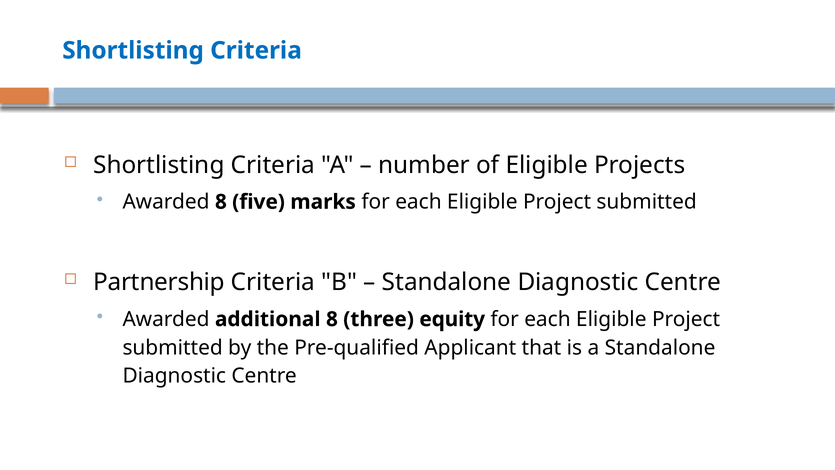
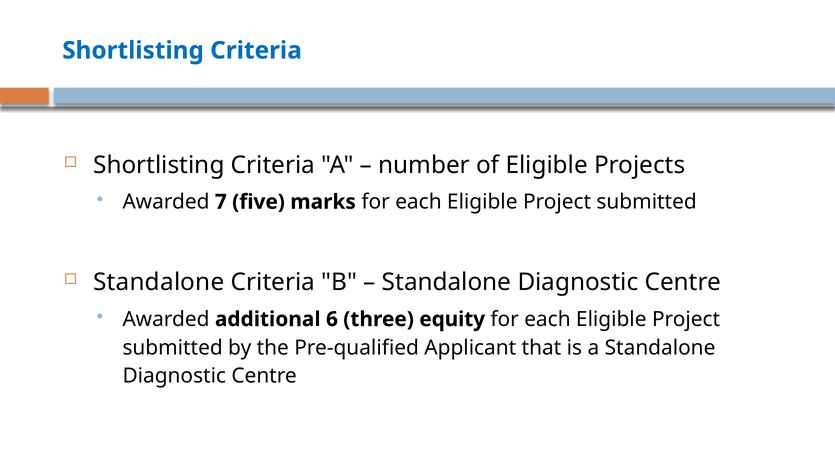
Awarded 8: 8 -> 7 (221, 202)
Partnership: Partnership -> Standalone (159, 282)
additional 8: 8 -> 6 (332, 319)
